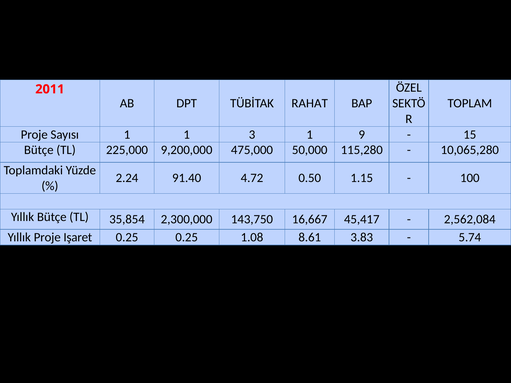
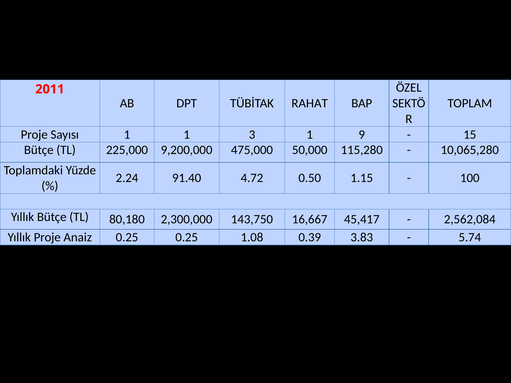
35,854: 35,854 -> 80,180 (127, 220)
Işaret: Işaret -> Anaiz (78, 237)
8.61: 8.61 -> 0.39 (310, 237)
